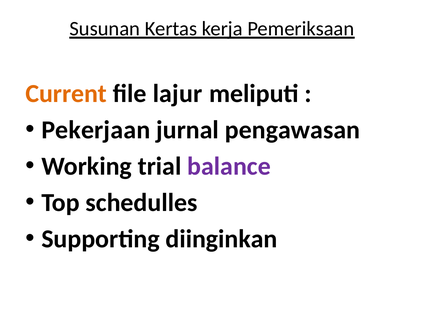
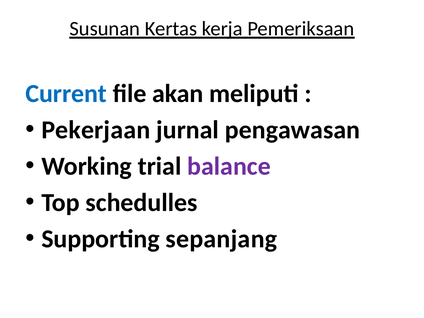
Current colour: orange -> blue (66, 94)
lajur: lajur -> akan (178, 94)
diinginkan: diinginkan -> sepanjang (221, 239)
